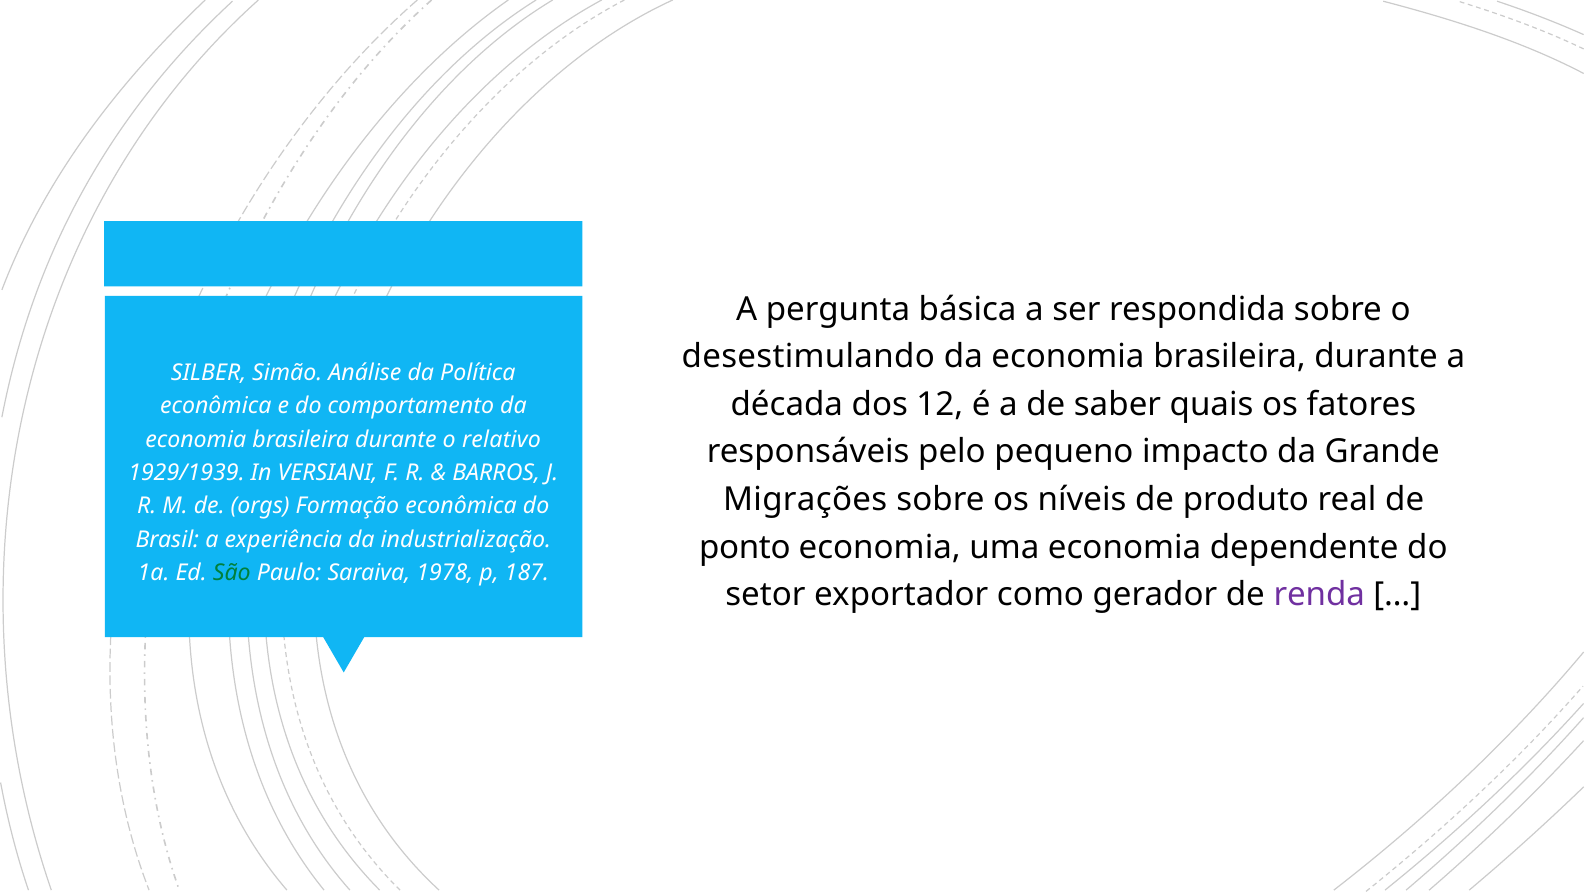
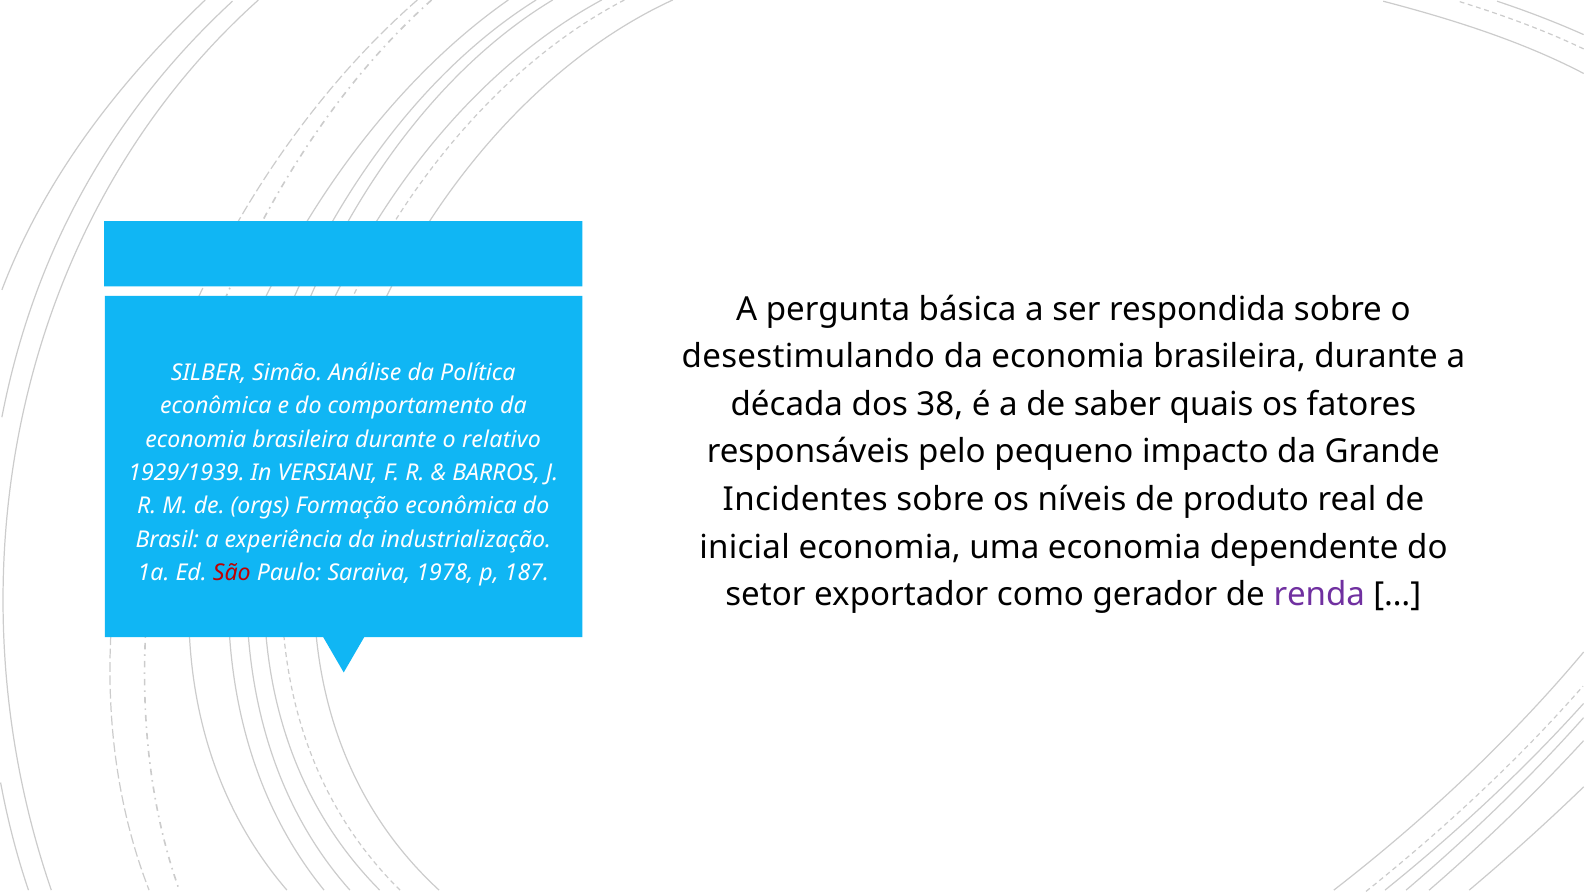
12: 12 -> 38 (940, 405)
Migrações: Migrações -> Incidentes (805, 500)
ponto: ponto -> inicial (745, 548)
São colour: green -> red (232, 573)
